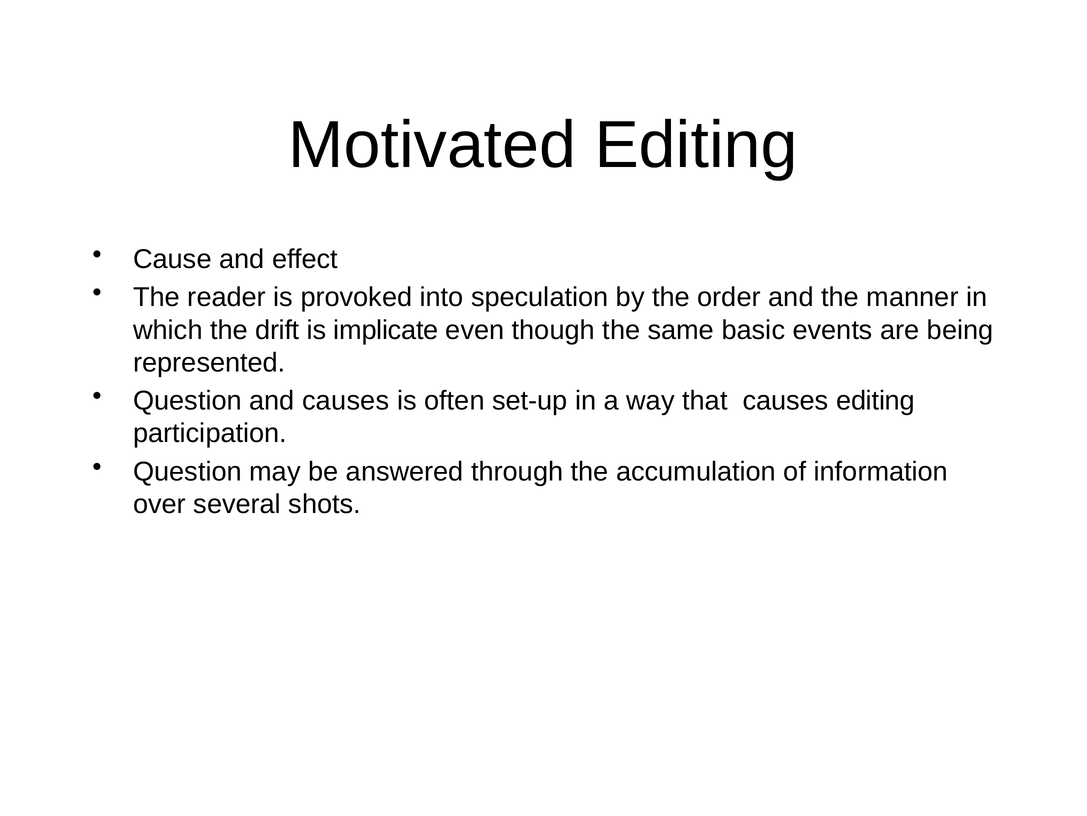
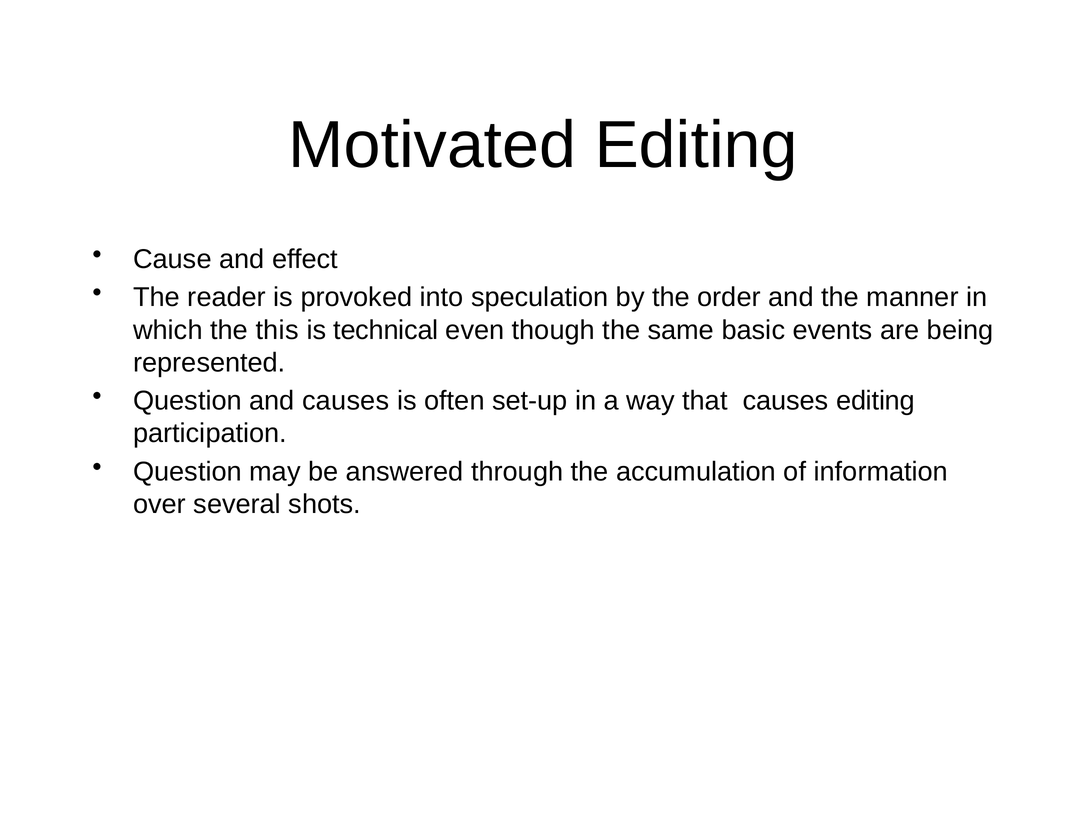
drift: drift -> this (277, 330)
implicate: implicate -> technical (386, 330)
